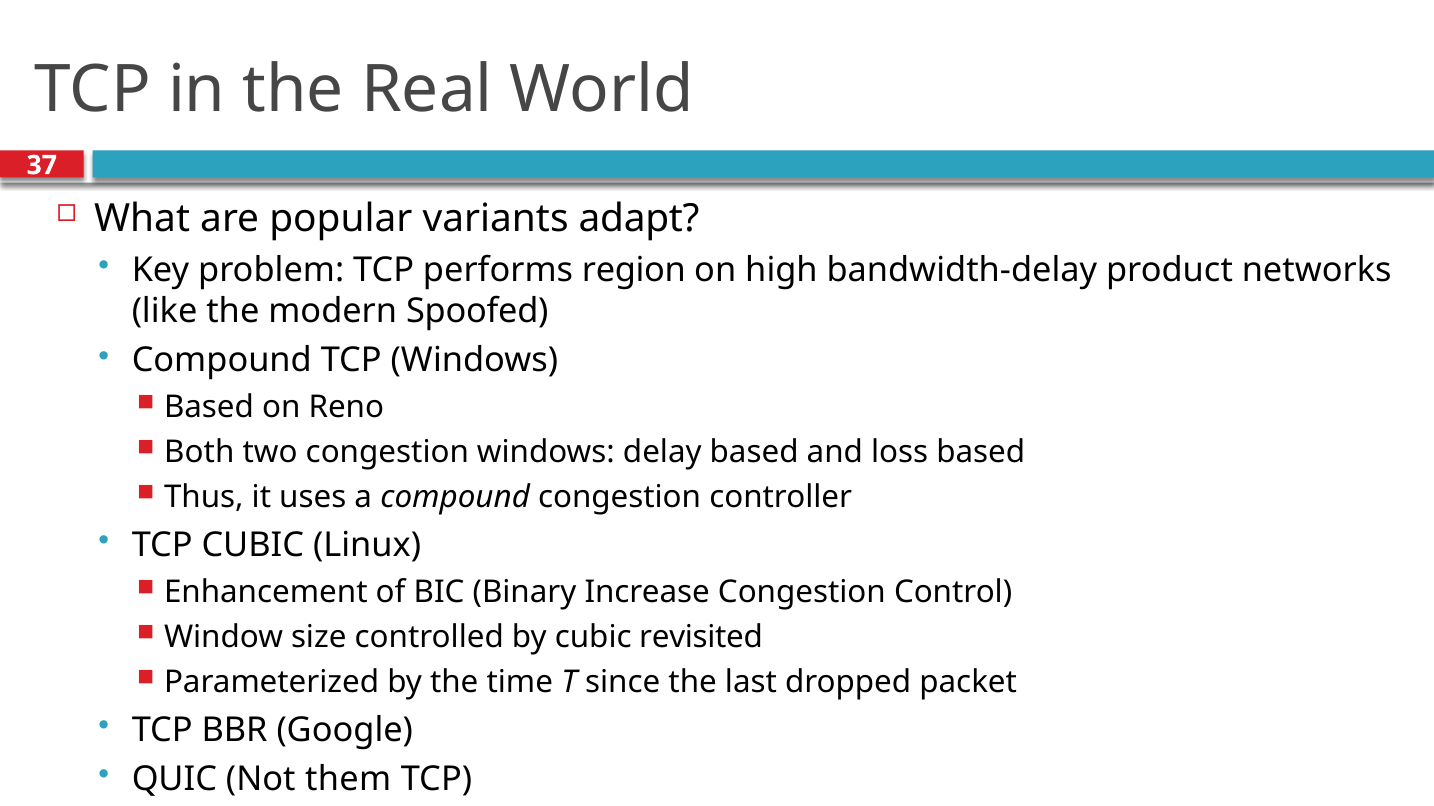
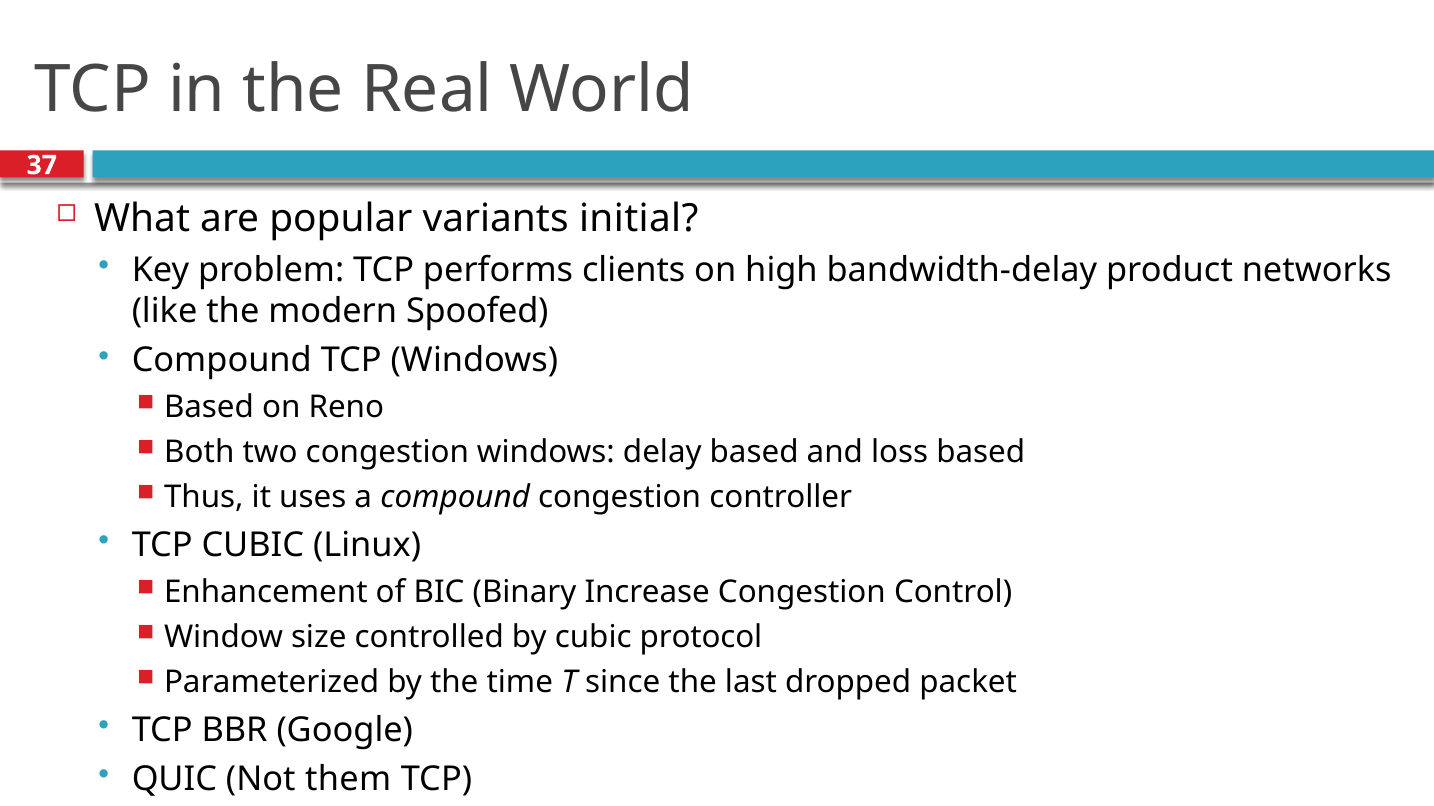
adapt: adapt -> initial (639, 219)
region: region -> clients (634, 270)
revisited: revisited -> protocol (701, 637)
